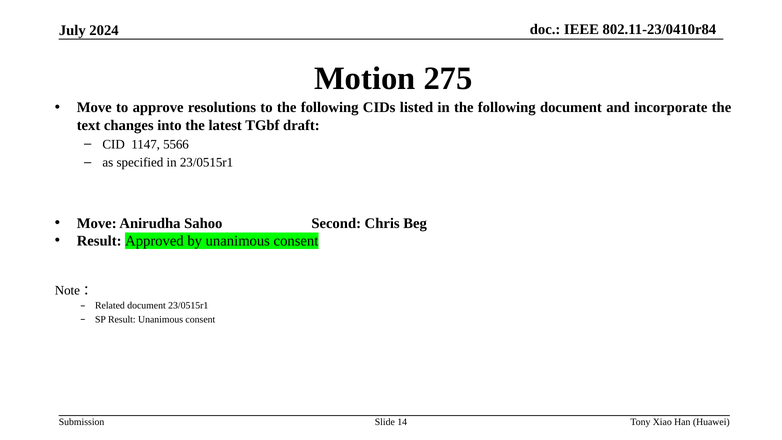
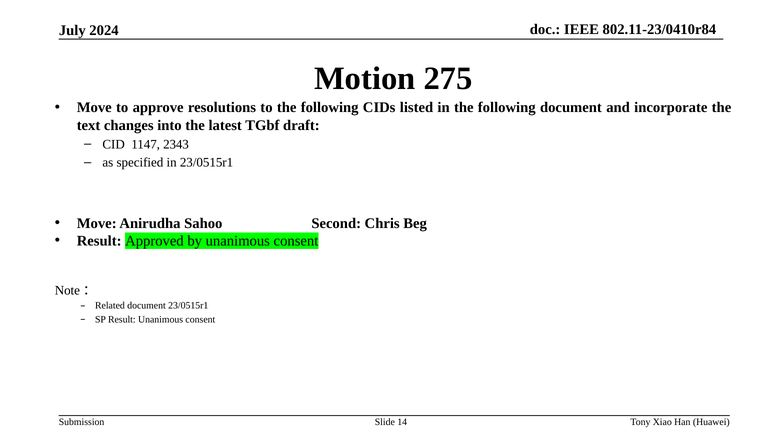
5566: 5566 -> 2343 (176, 144)
